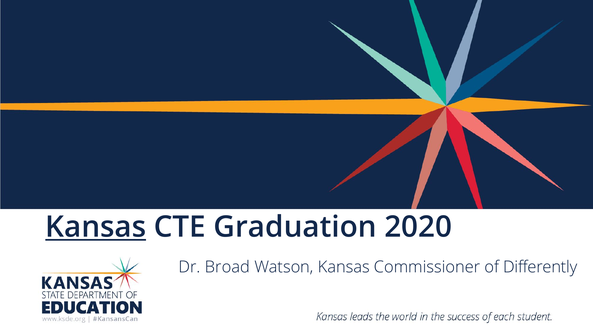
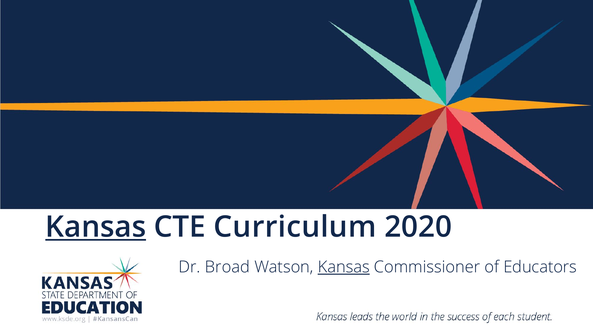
Graduation: Graduation -> Curriculum (295, 227)
Kansas underline: none -> present (344, 267)
Differently: Differently -> Educators (540, 267)
